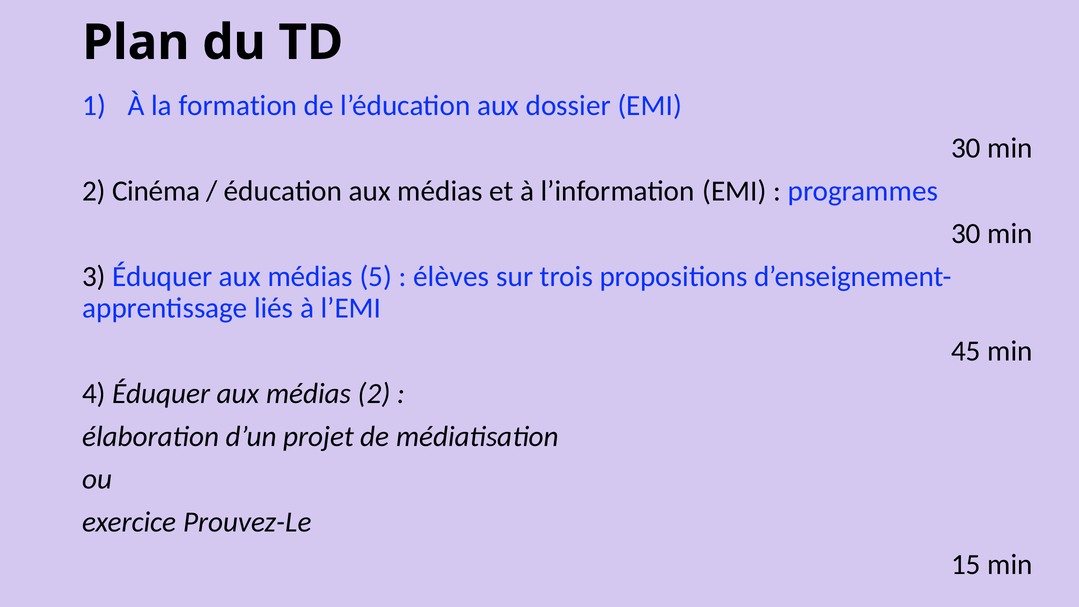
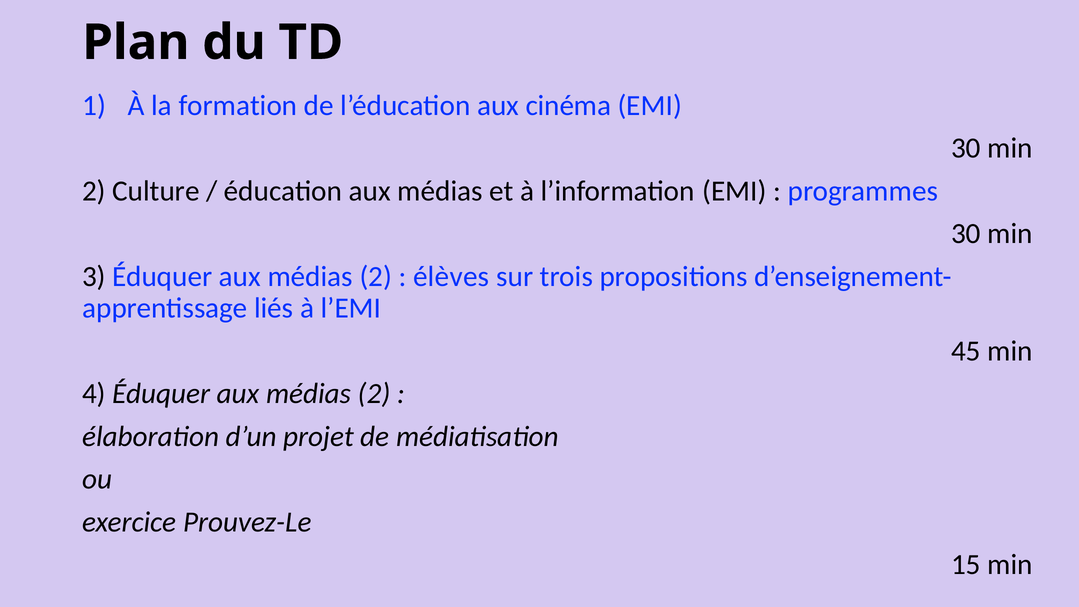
dossier: dossier -> cinéma (568, 105)
Cinéma: Cinéma -> Culture (156, 191)
5: 5 -> 2 (376, 277)
